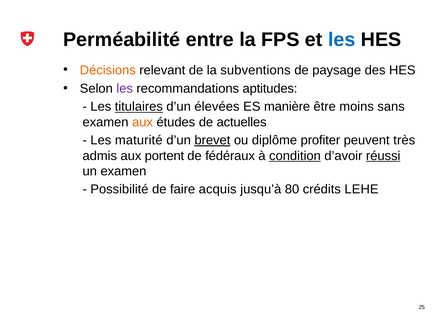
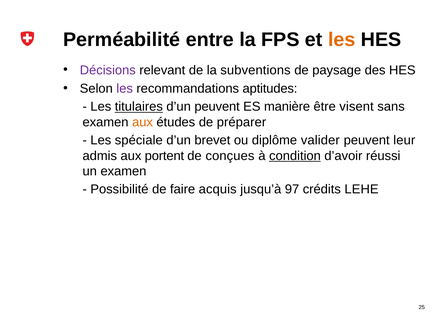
les colour: blue -> orange (342, 40)
Décisions colour: orange -> purple (108, 70)
d’un élevées: élevées -> peuvent (217, 107)
moins: moins -> visent (357, 107)
actuelles: actuelles -> préparer (241, 122)
maturité: maturité -> spéciale (139, 140)
brevet underline: present -> none (212, 140)
profiter: profiter -> valider (320, 140)
très: très -> leur (404, 140)
fédéraux: fédéraux -> conçues (230, 156)
réussi underline: present -> none (383, 156)
80: 80 -> 97 (292, 190)
